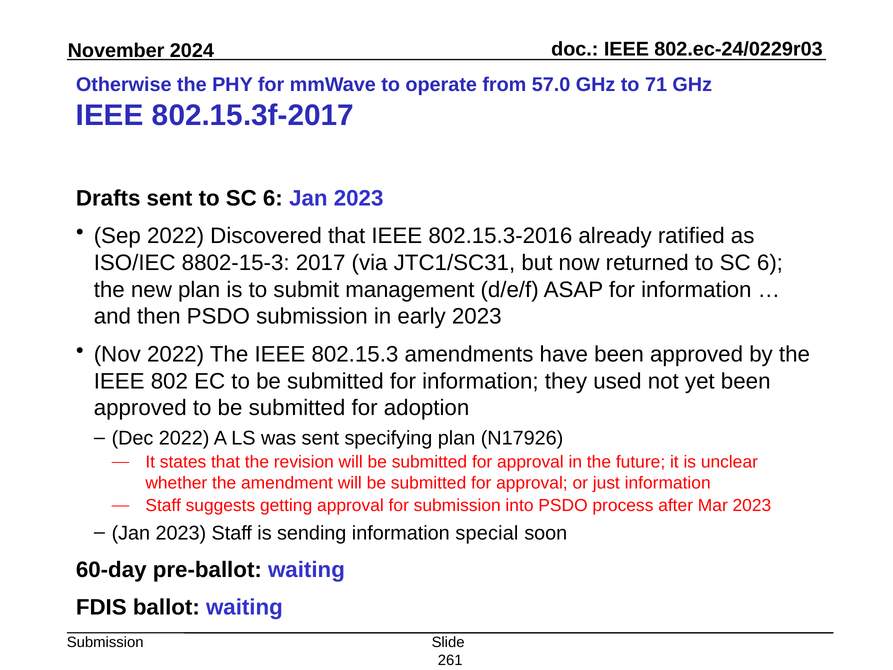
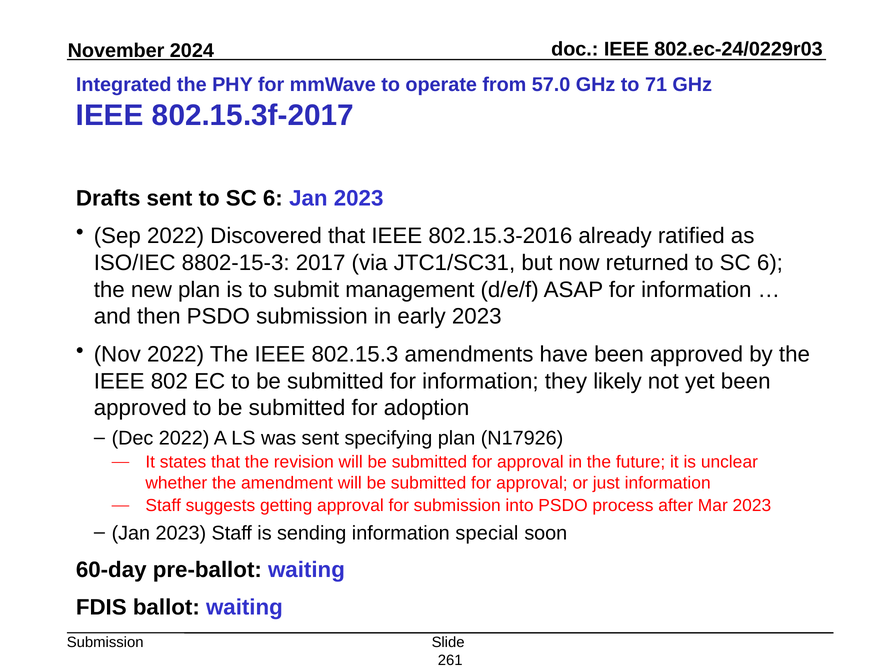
Otherwise: Otherwise -> Integrated (124, 85)
used: used -> likely (617, 381)
